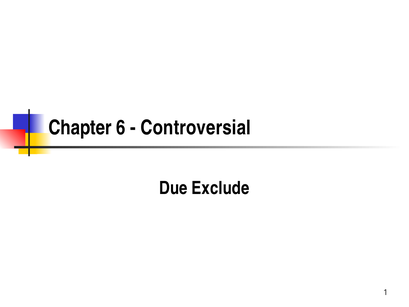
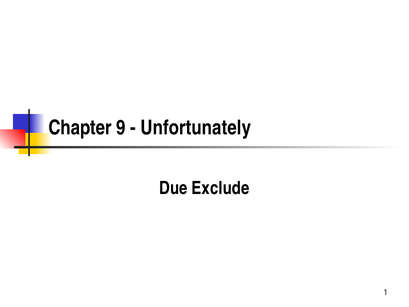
6: 6 -> 9 (121, 127)
Controversial: Controversial -> Unfortunately (196, 127)
